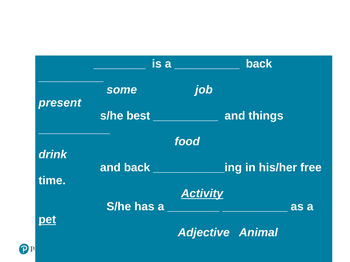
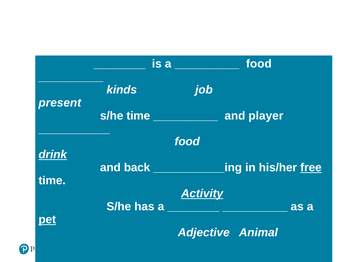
back: back -> food (259, 64)
some: some -> kinds (122, 90)
s/he best: best -> time (138, 116)
things: things -> player (266, 116)
drink underline: none -> present (53, 155)
free underline: none -> present (311, 168)
